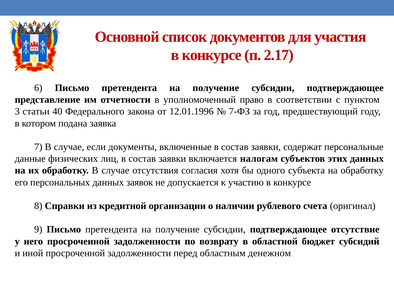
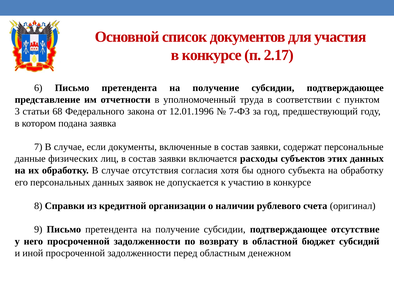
право: право -> труда (252, 100)
40: 40 -> 68 (57, 112)
налогам: налогам -> расходы (259, 159)
